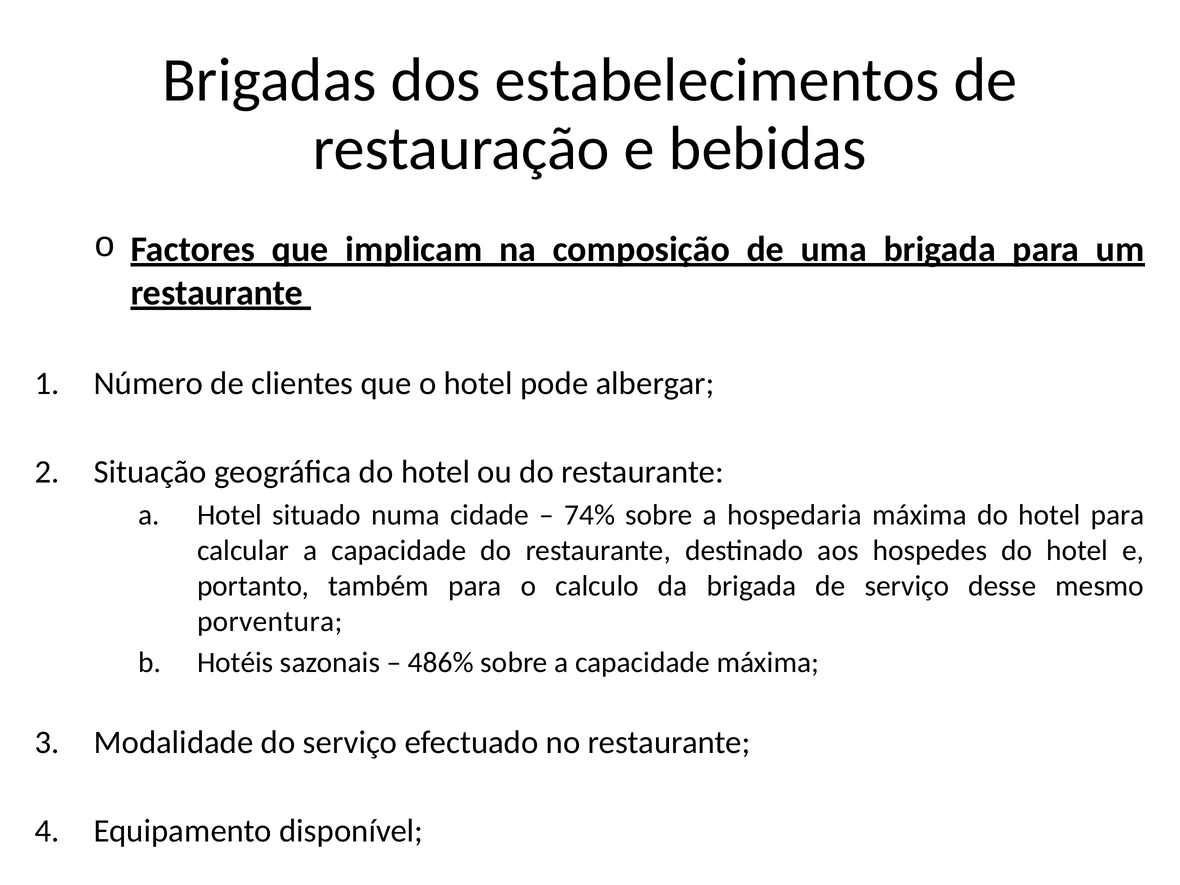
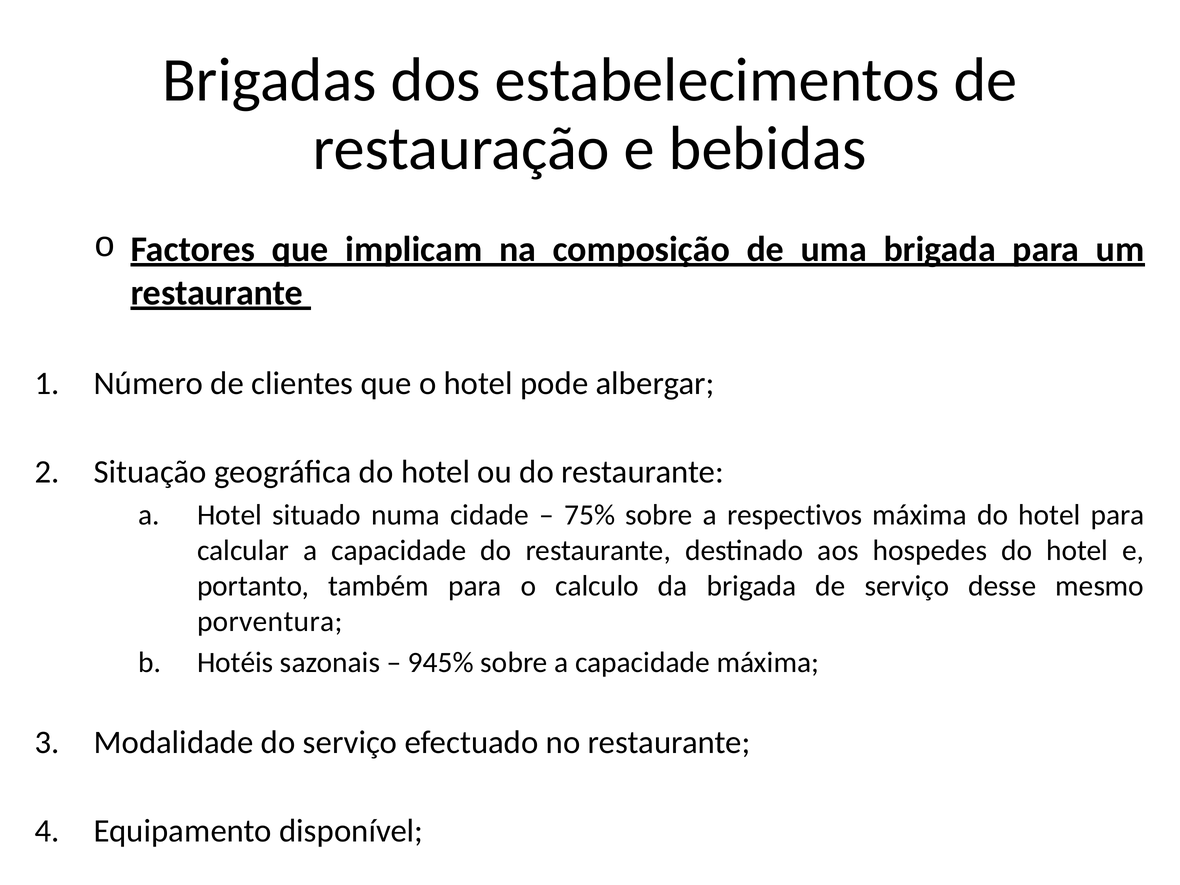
74%: 74% -> 75% (590, 515)
hospedaria: hospedaria -> respectivos (795, 515)
486%: 486% -> 945% (441, 663)
